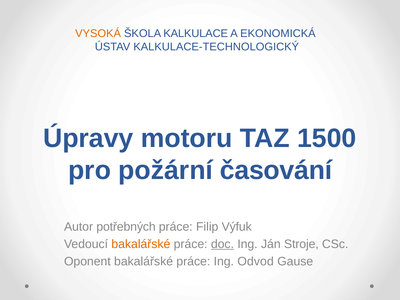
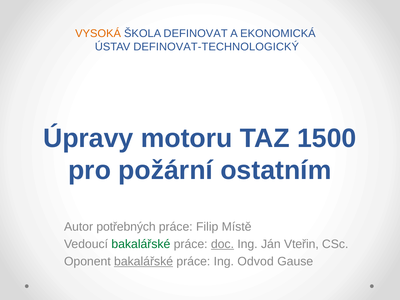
KALKULACE: KALKULACE -> DEFINOVAT (196, 33)
KALKULACE-TECHNOLOGICKÝ: KALKULACE-TECHNOLOGICKÝ -> DEFINOVAT-TECHNOLOGICKÝ (216, 47)
časování: časování -> ostatním (276, 171)
Výfuk: Výfuk -> Místě (237, 227)
bakalářské colour: orange -> green (141, 244)
Stroje: Stroje -> Vteřin (301, 244)
bakalářské underline: none -> present (144, 261)
